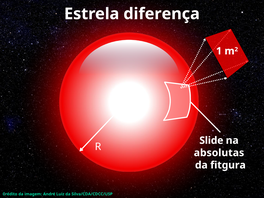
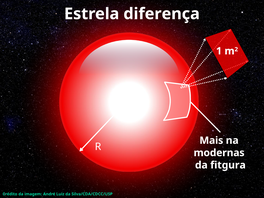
Slide: Slide -> Mais (211, 140)
absolutas: absolutas -> modernas (219, 153)
